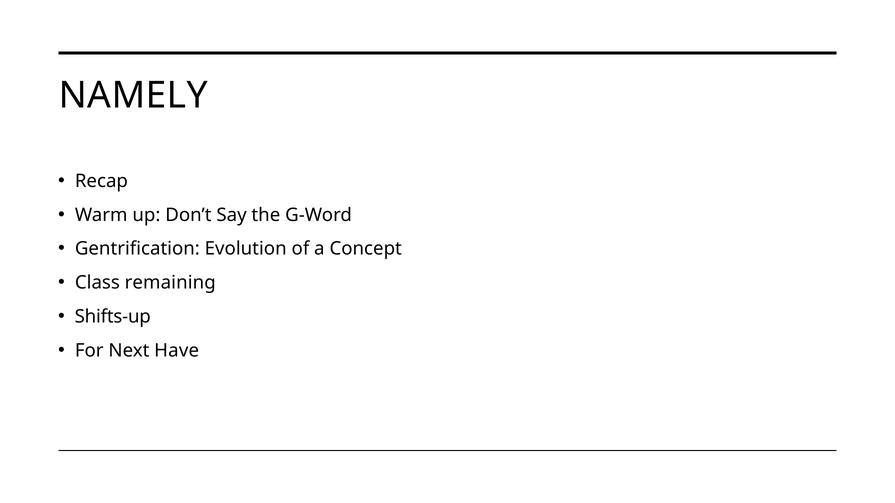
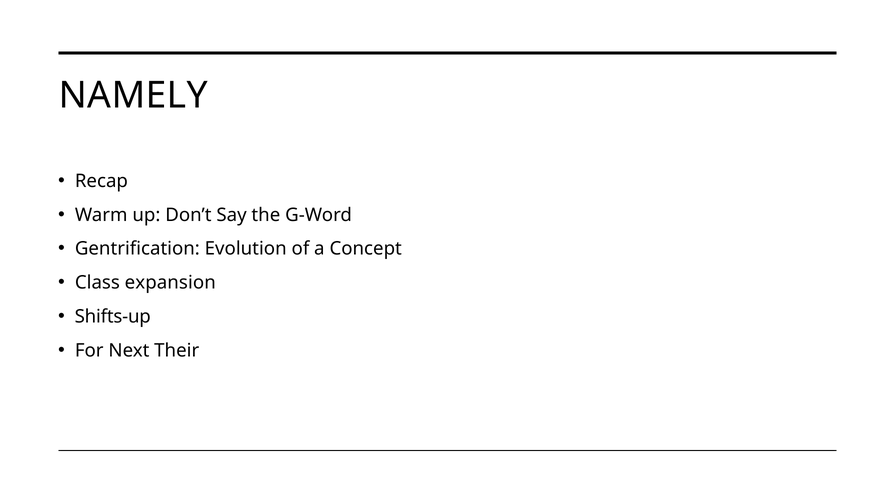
remaining: remaining -> expansion (170, 283)
Have: Have -> Their (177, 351)
